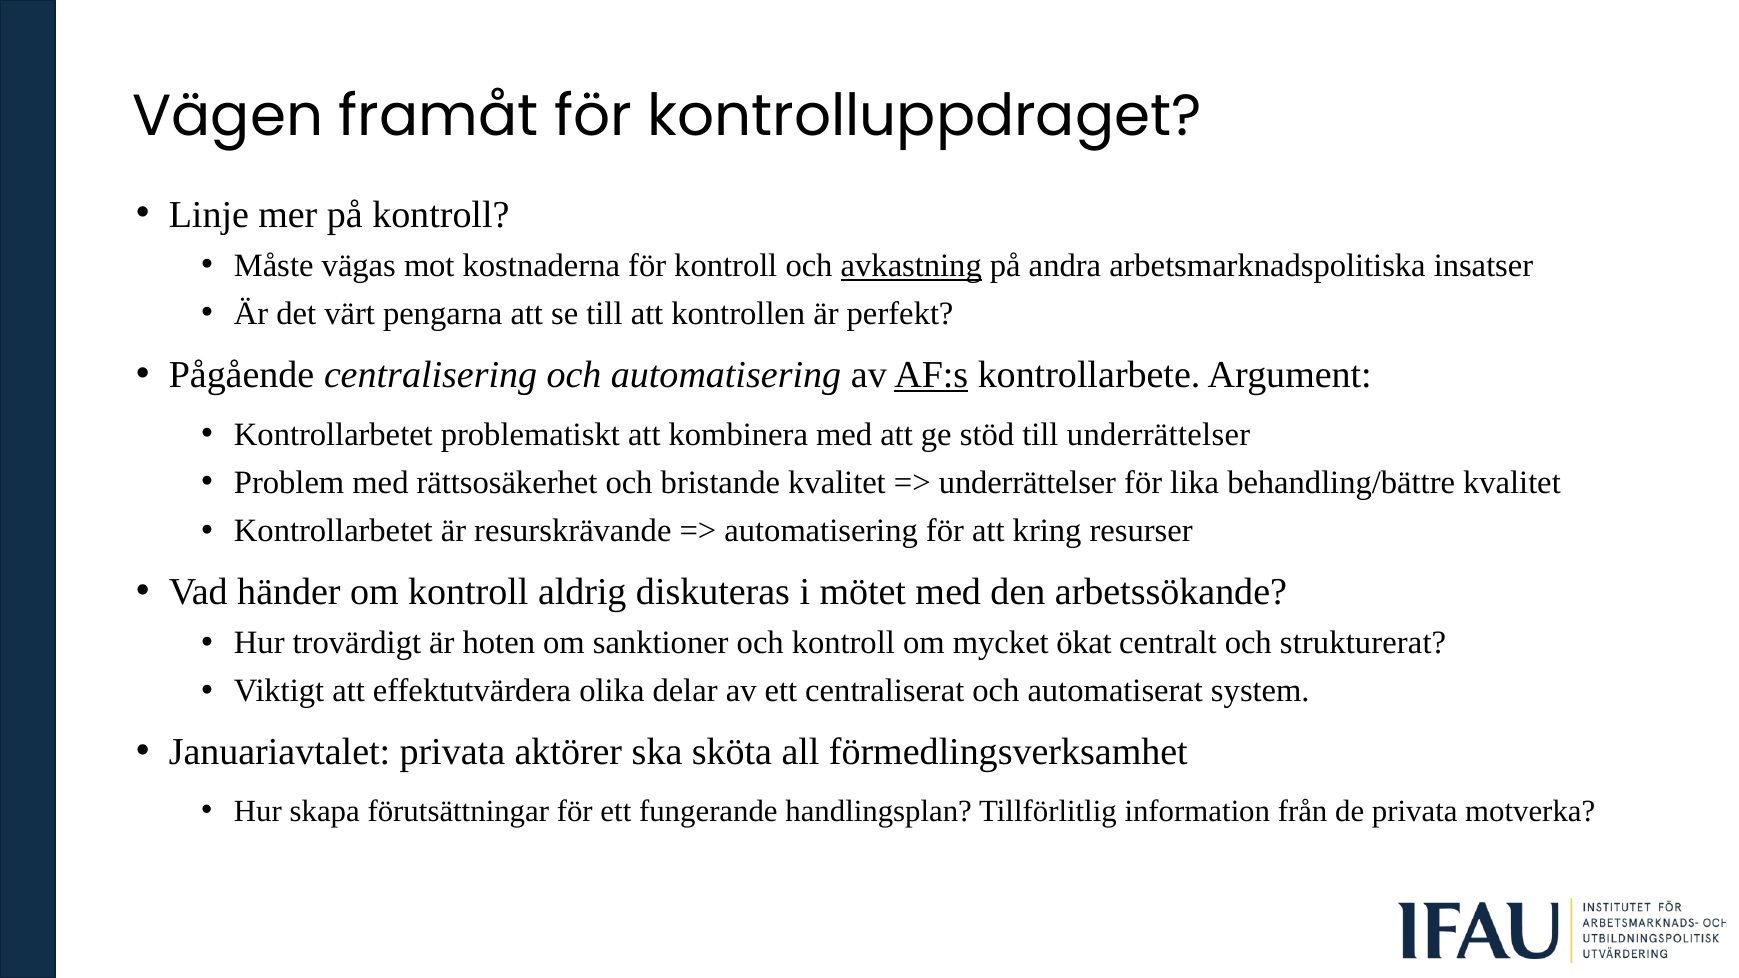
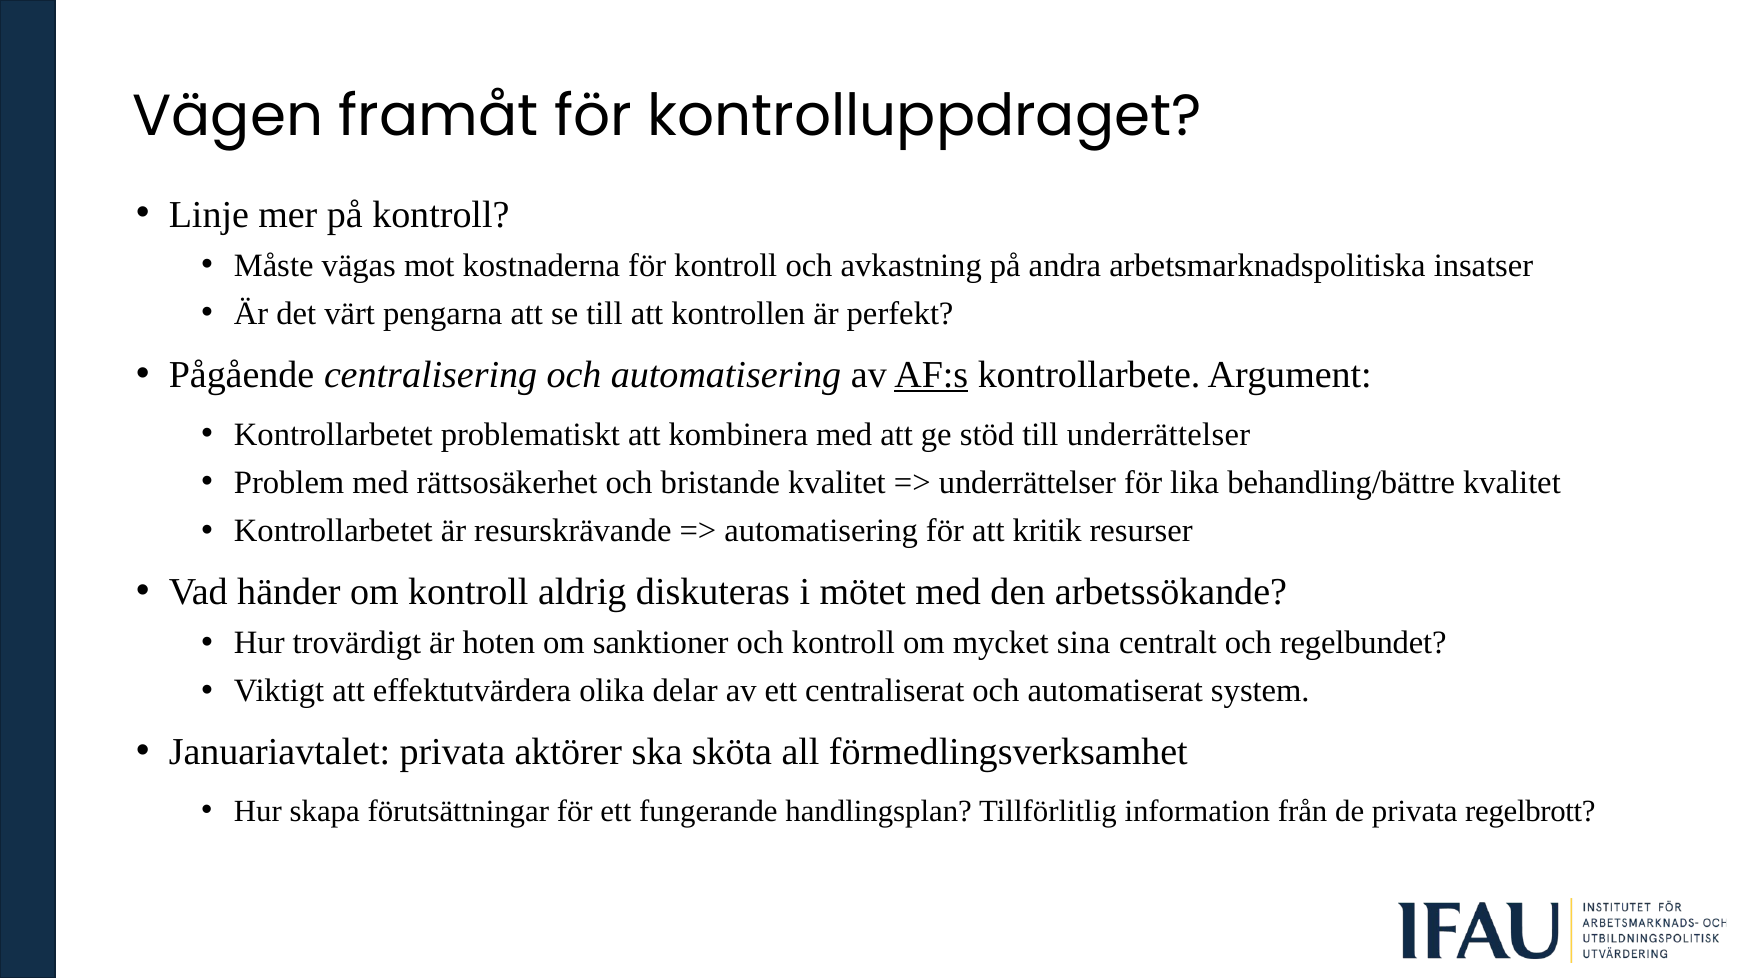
avkastning underline: present -> none (911, 266)
kring: kring -> kritik (1047, 531)
ökat: ökat -> sina (1084, 643)
strukturerat: strukturerat -> regelbundet (1363, 643)
motverka: motverka -> regelbrott (1530, 811)
